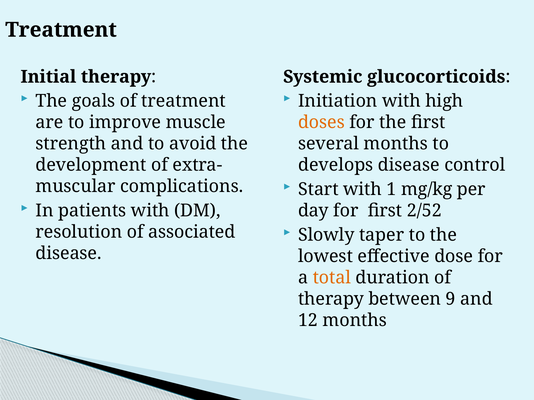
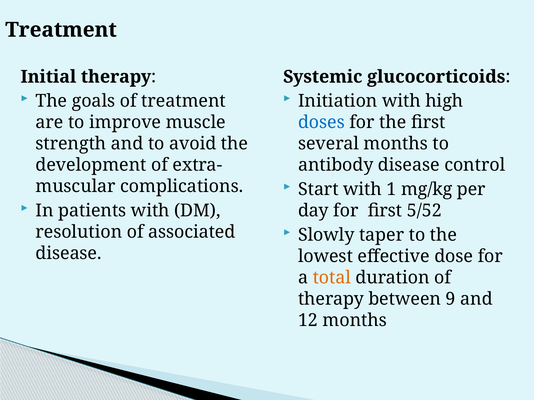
doses colour: orange -> blue (321, 123)
develops: develops -> antibody (336, 165)
2/52: 2/52 -> 5/52 (424, 211)
